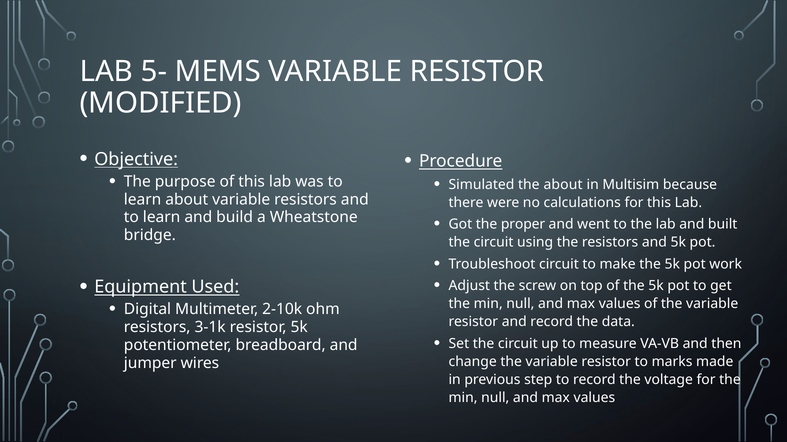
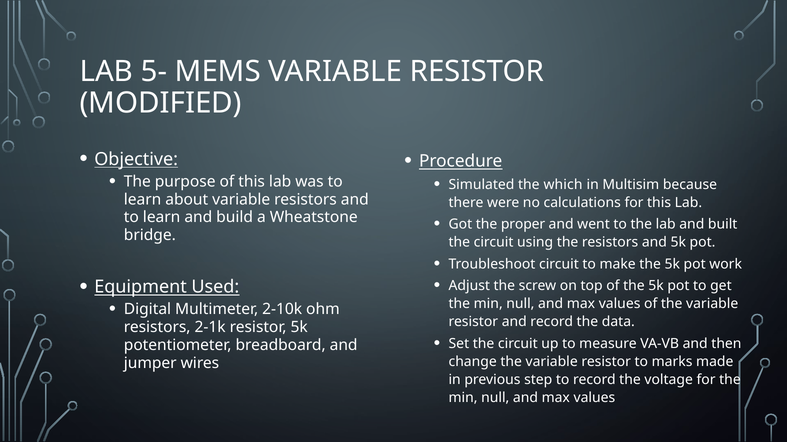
the about: about -> which (563, 185)
3-1k: 3-1k -> 2-1k (210, 328)
